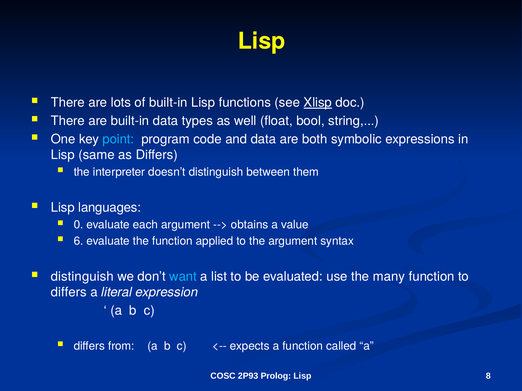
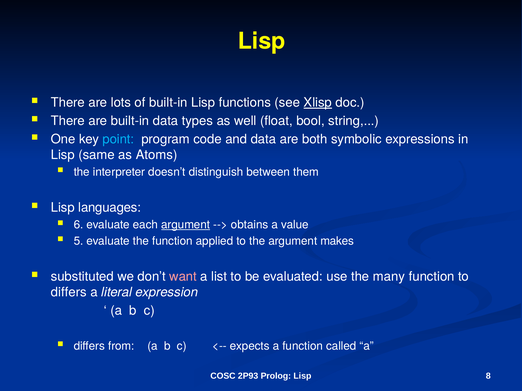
as Differs: Differs -> Atoms (157, 155)
0: 0 -> 6 (78, 225)
argument underline: none -> present (186, 225)
6: 6 -> 5 (78, 241)
syntax: syntax -> makes (337, 241)
distinguish: distinguish -> substituted (82, 277)
want colour: light blue -> pink (183, 277)
